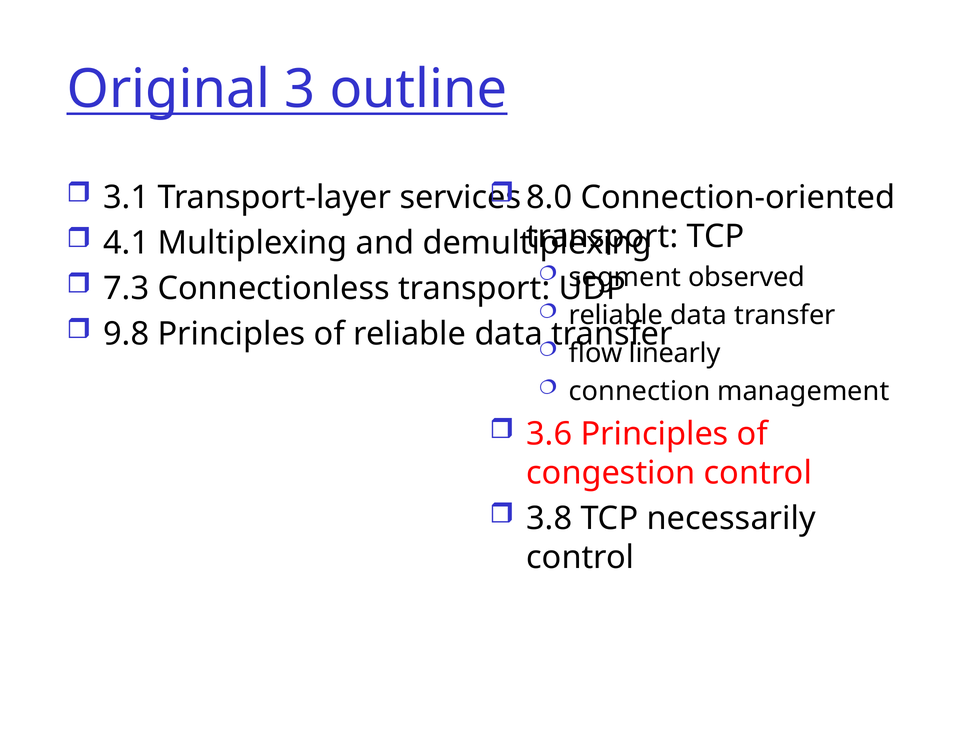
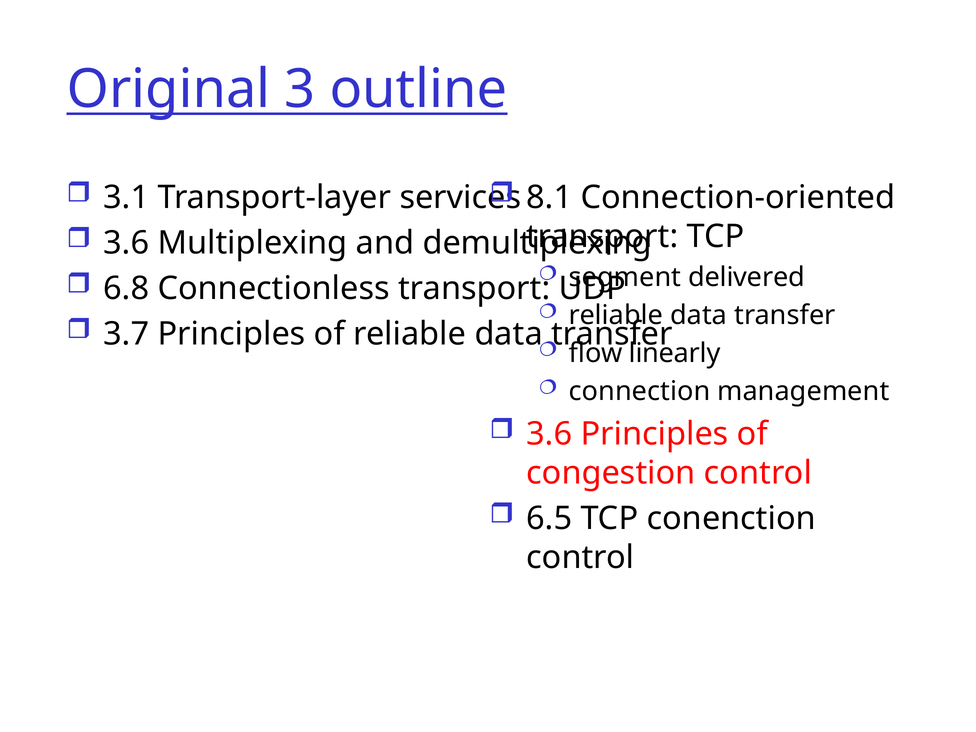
8.0: 8.0 -> 8.1 (549, 197)
4.1: 4.1 -> 3.6 (126, 243)
observed: observed -> delivered (747, 277)
7.3: 7.3 -> 6.8 (126, 289)
9.8: 9.8 -> 3.7 (126, 334)
3.8: 3.8 -> 6.5 (549, 518)
necessarily: necessarily -> conenction (731, 518)
